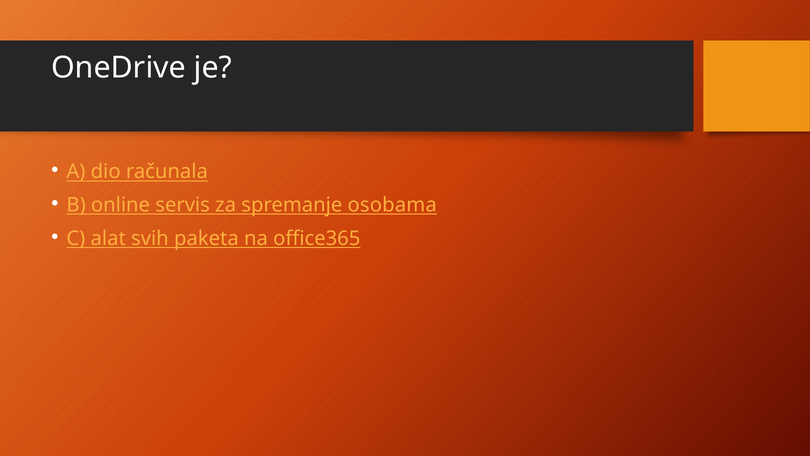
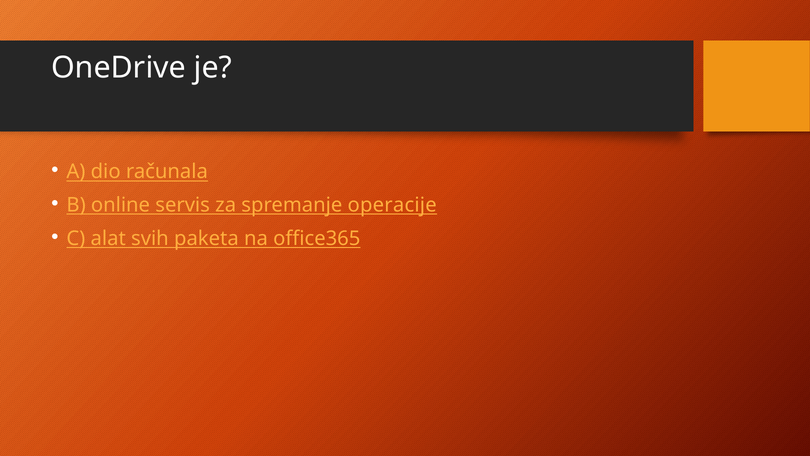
osobama: osobama -> operacije (392, 205)
